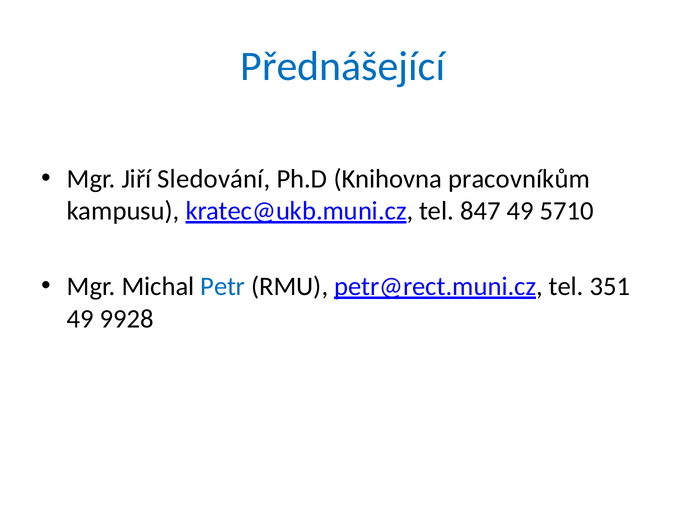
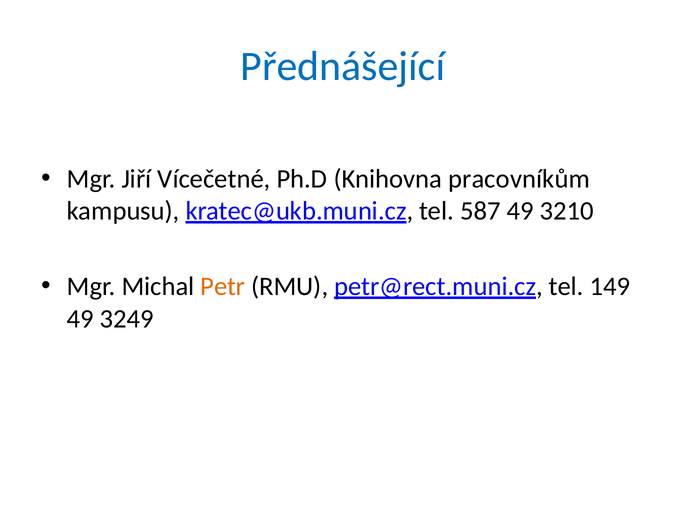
Sledování: Sledování -> Vícečetné (214, 179)
847: 847 -> 587 (480, 211)
5710: 5710 -> 3210 (567, 211)
Petr colour: blue -> orange (223, 286)
351: 351 -> 149 (610, 286)
9928: 9928 -> 3249 (127, 319)
